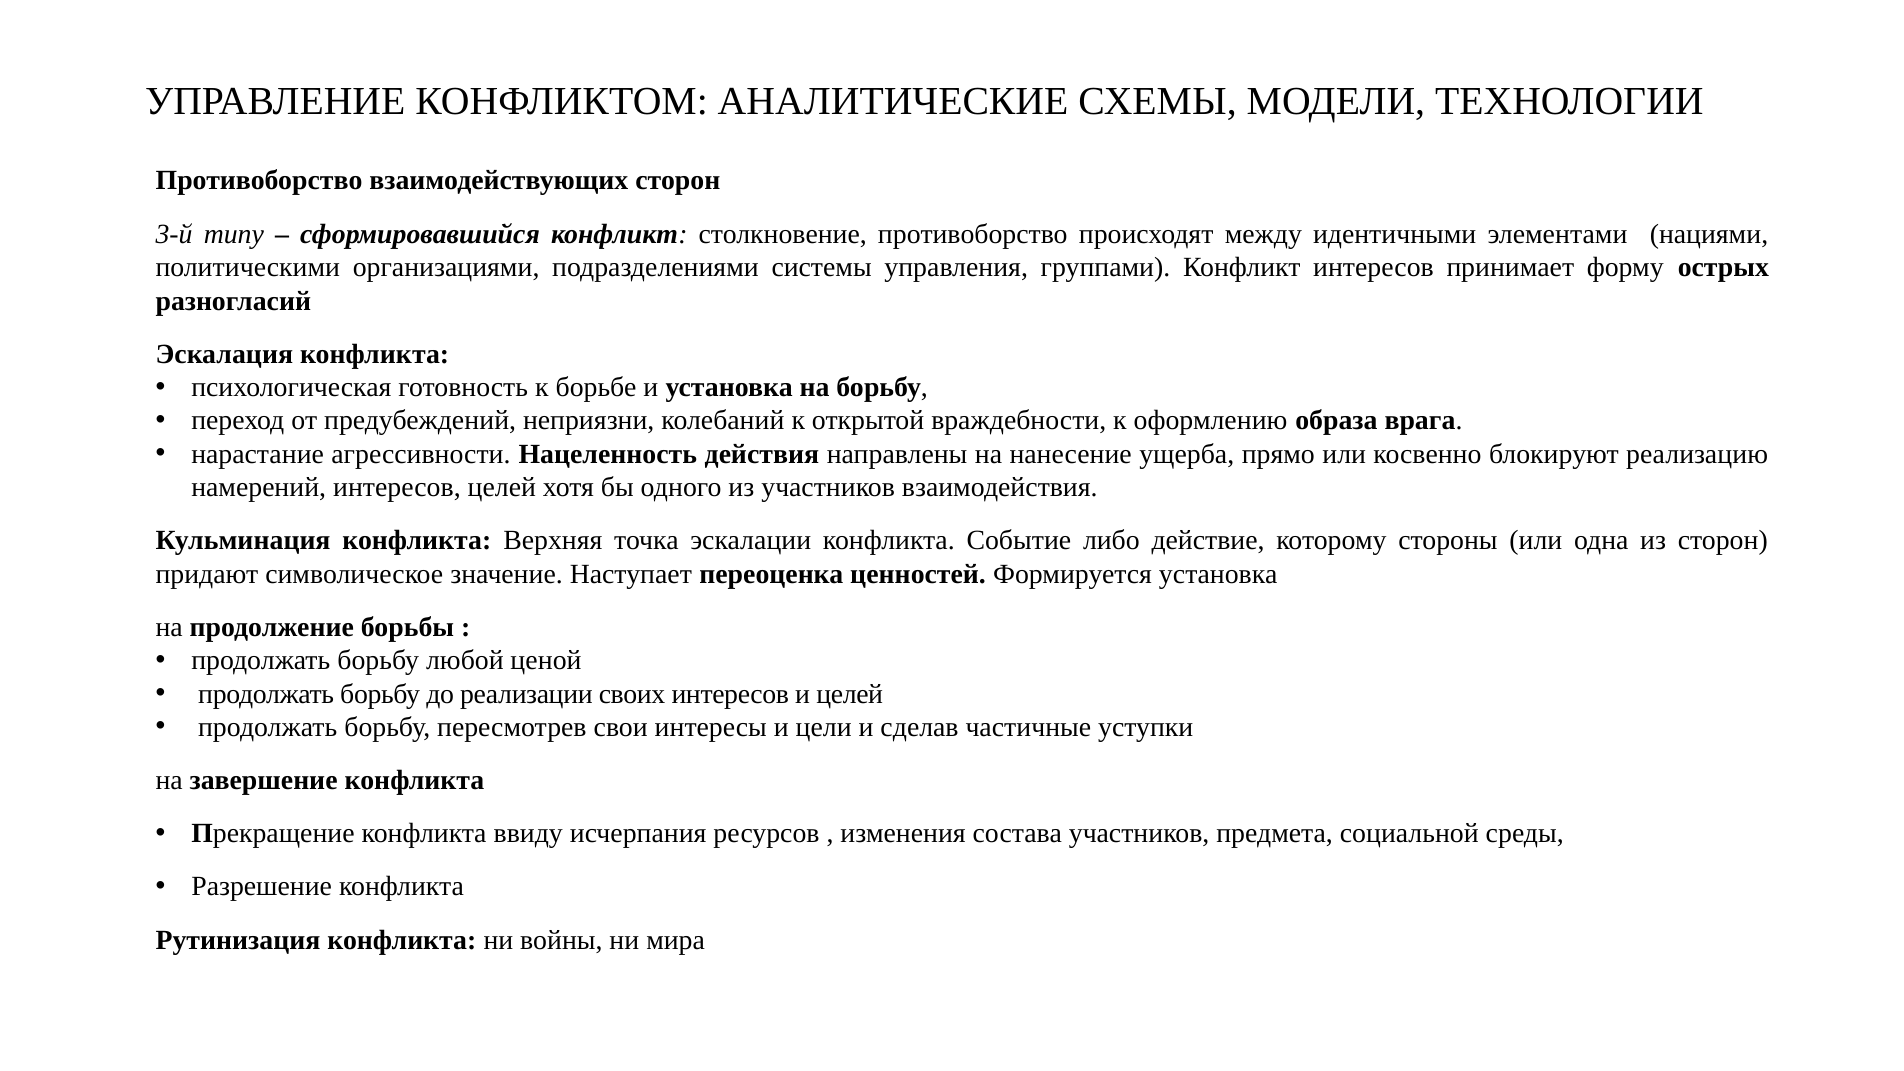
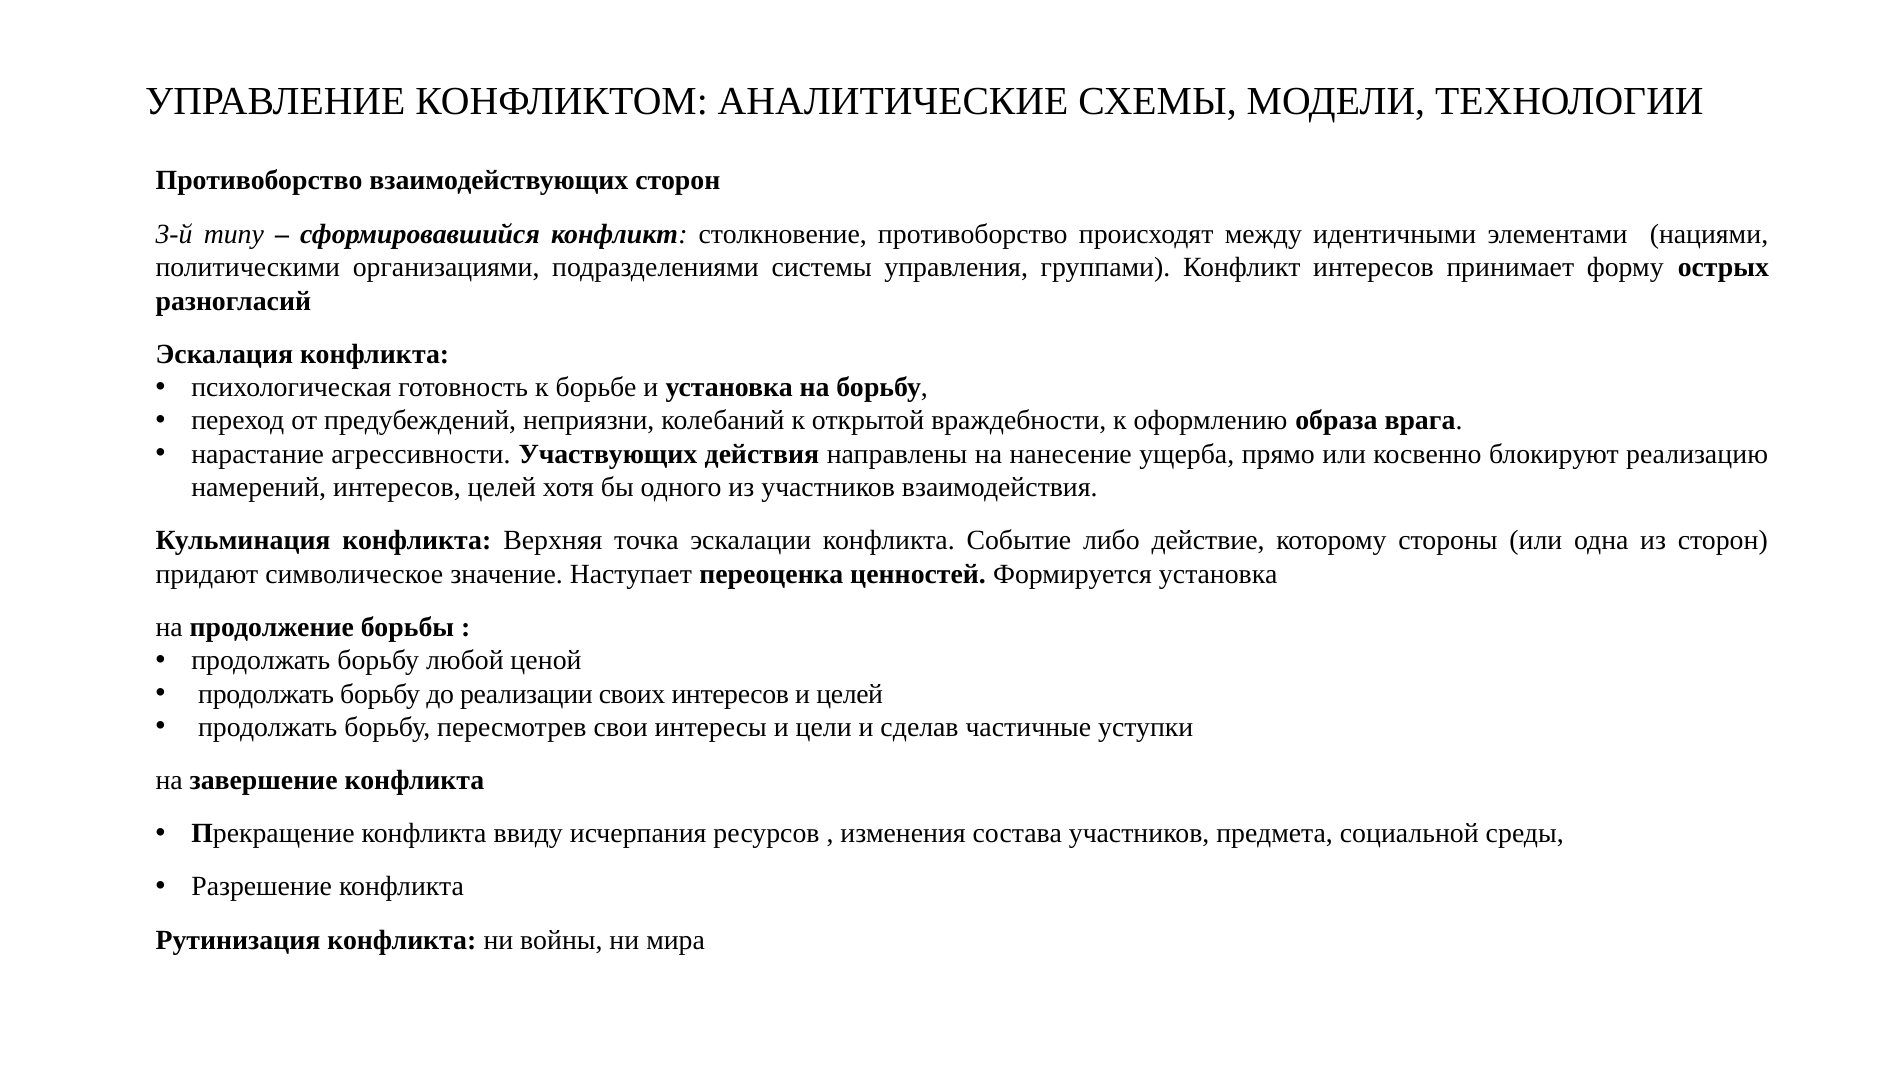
Нацеленность: Нацеленность -> Участвующих (608, 454)
